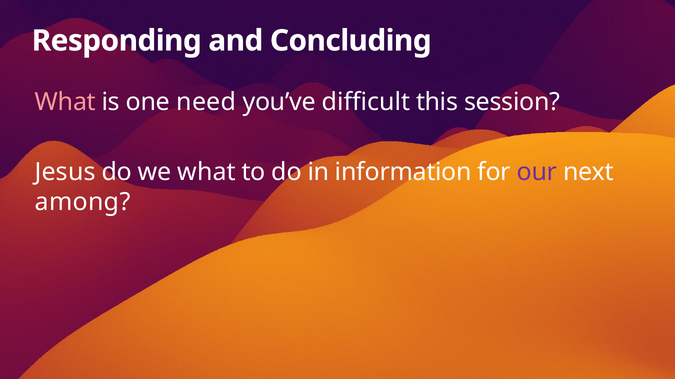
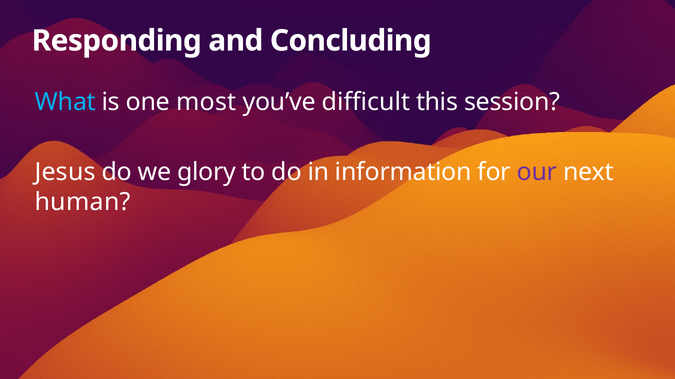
What colour: pink -> light blue (65, 102)
need: need -> most (206, 102)
we what: what -> glory (207, 172)
among: among -> human (83, 202)
